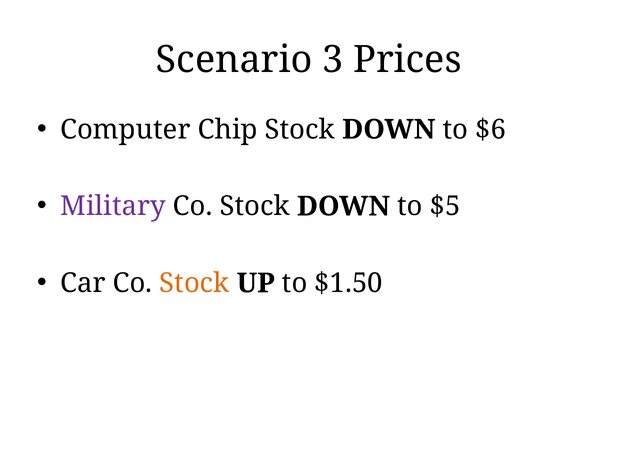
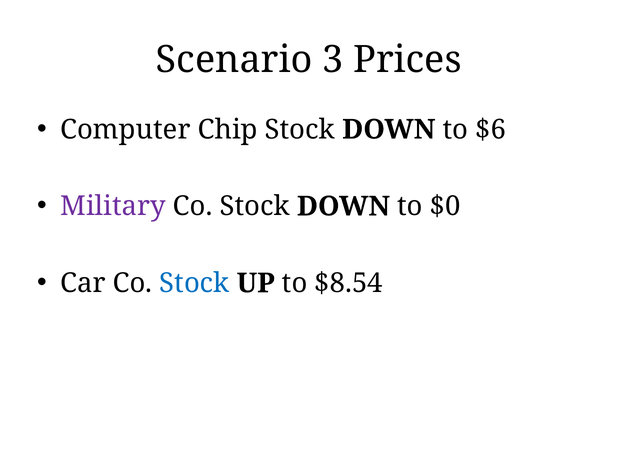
$5: $5 -> $0 (445, 207)
Stock colour: orange -> blue (194, 284)
$1.50: $1.50 -> $8.54 (349, 284)
